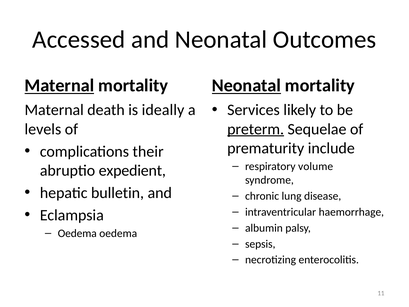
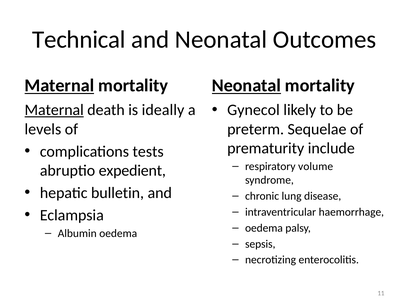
Accessed: Accessed -> Technical (79, 40)
Services: Services -> Gynecol (253, 110)
Maternal underline: none -> present (54, 110)
preterm underline: present -> none (256, 129)
their: their -> tests (148, 151)
albumin: albumin -> oedema (264, 228)
Oedema: Oedema -> Albumin (77, 233)
